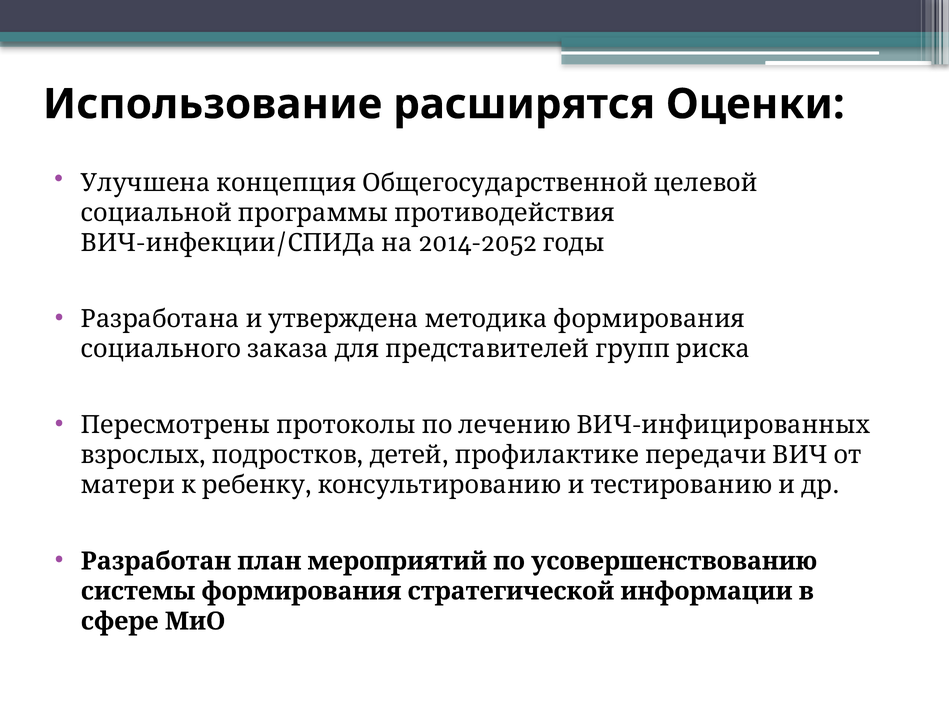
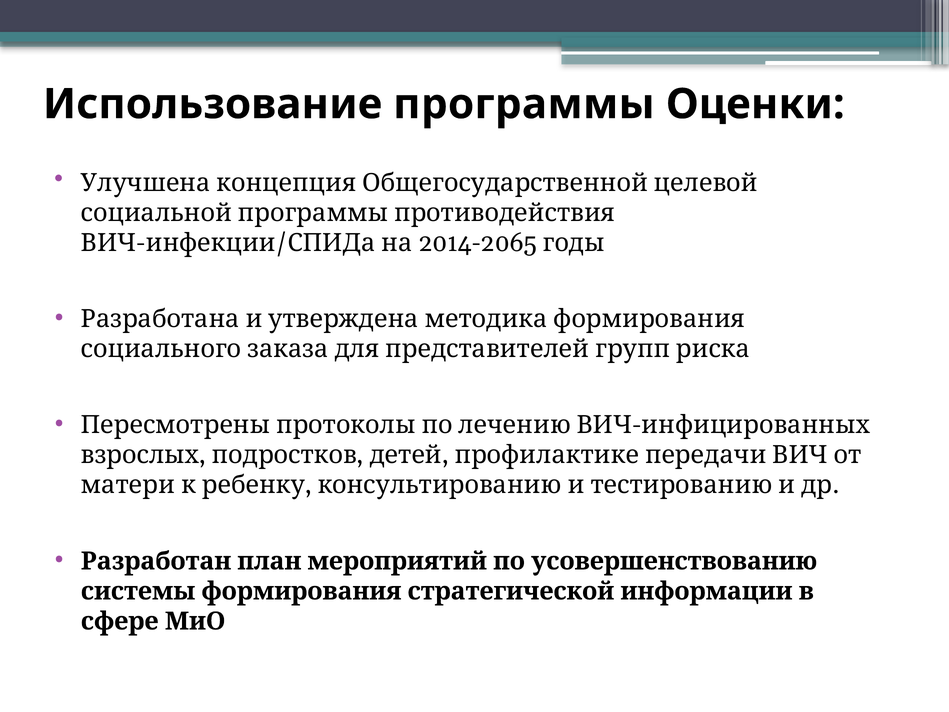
расширятся: расширятся -> программы (524, 104)
2014-2052: 2014-2052 -> 2014-2065 (478, 243)
